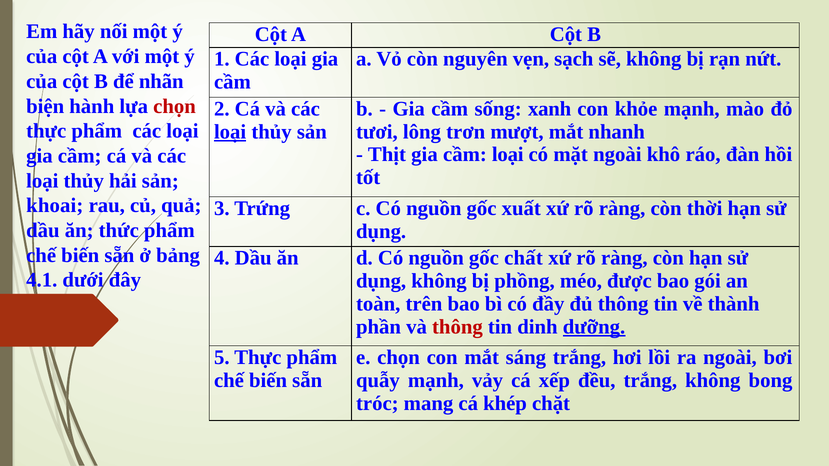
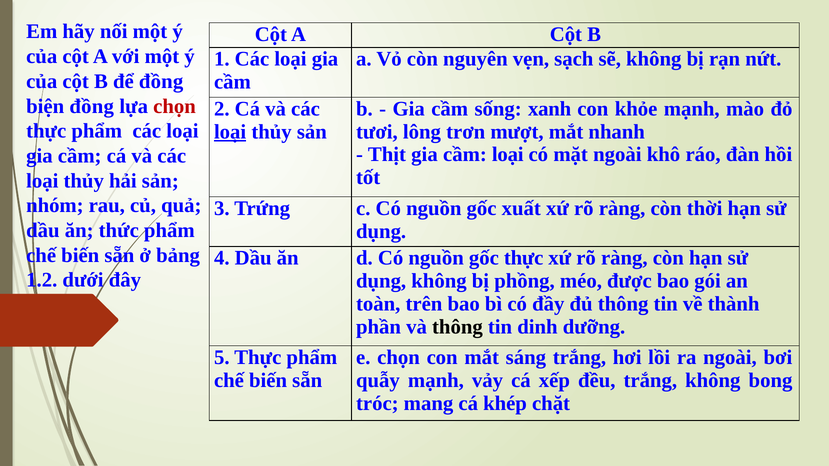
để nhãn: nhãn -> đồng (161, 81)
biện hành: hành -> đồng (92, 106)
khoai: khoai -> nhóm (55, 206)
gốc chất: chất -> thực (524, 258)
4.1: 4.1 -> 1.2 (42, 280)
thông colour: red -> black (457, 327)
dưỡng underline: present -> none (594, 327)
